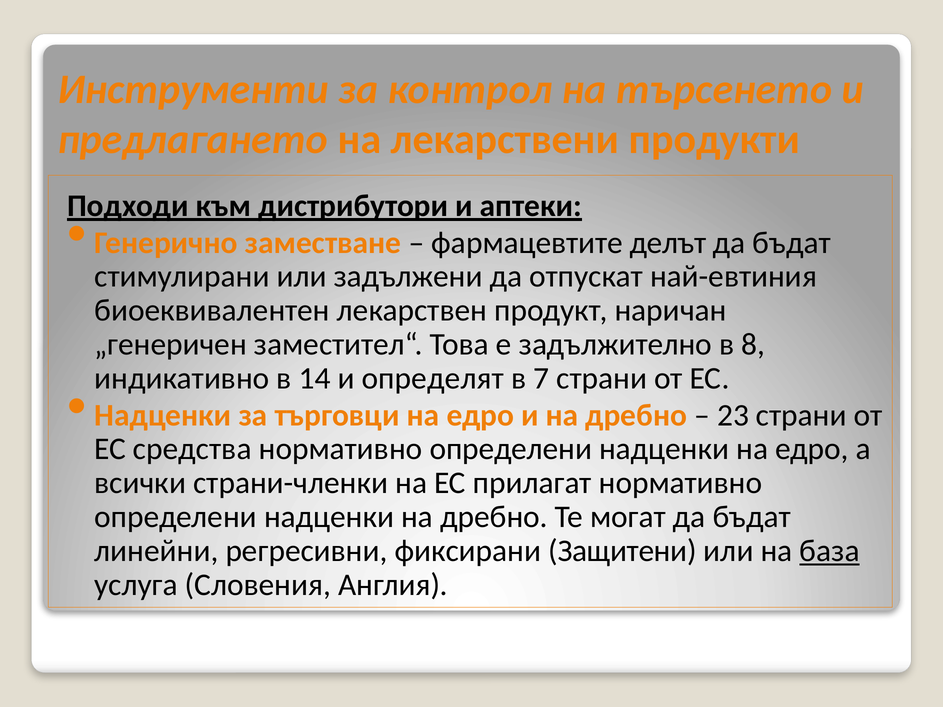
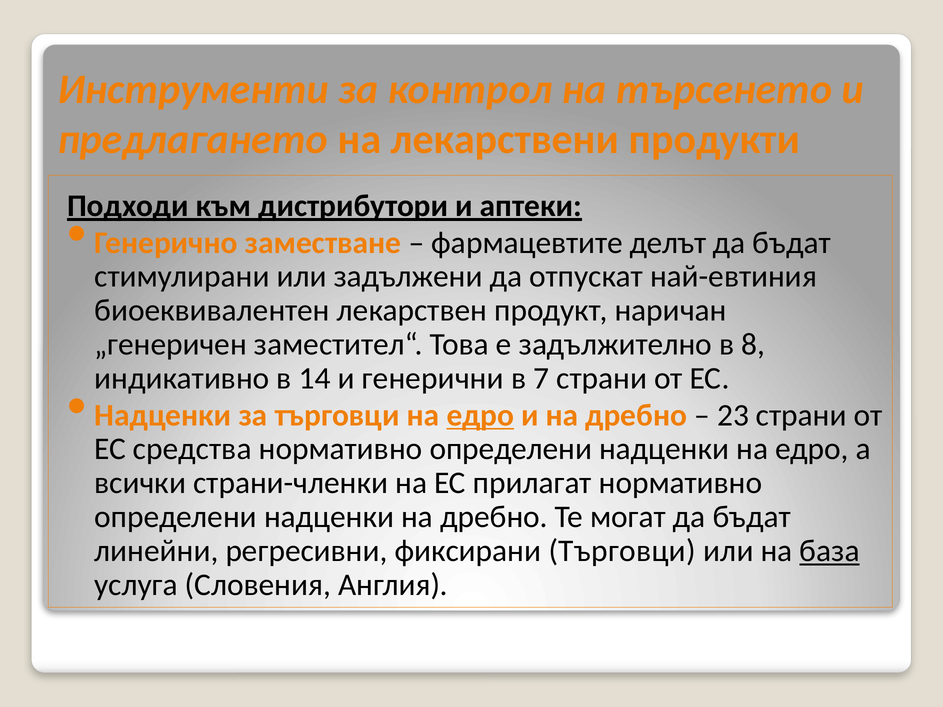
определят: определят -> генерични (433, 378)
едро underline: none -> present (480, 415)
фиксирани Защитени: Защитени -> Търговци (622, 551)
